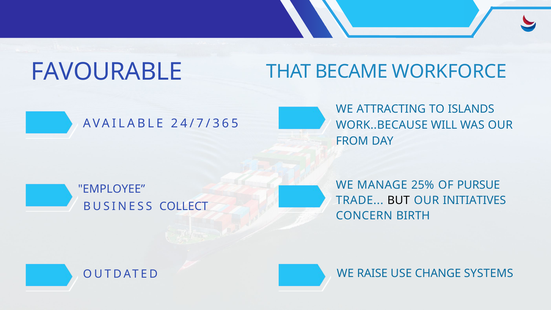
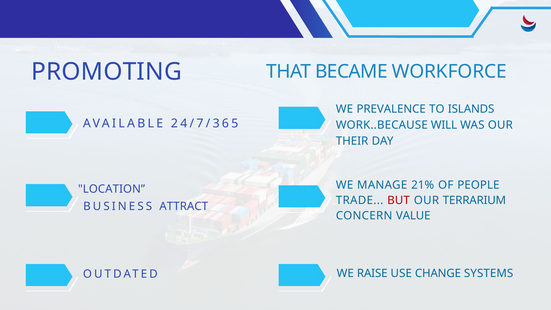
FAVOURABLE: FAVOURABLE -> PROMOTING (106, 72)
ATTRACTING: ATTRACTING -> PREVALENCE (391, 109)
FROM: FROM -> THEIR (352, 141)
25%: 25% -> 21% (423, 185)
PURSUE: PURSUE -> PEOPLE (478, 185)
EMPLOYEE: EMPLOYEE -> LOCATION (112, 189)
BUT colour: black -> red (399, 200)
INITIATIVES: INITIATIVES -> TERRARIUM (474, 200)
COLLECT: COLLECT -> ATTRACT (184, 206)
BIRTH: BIRTH -> VALUE (413, 216)
